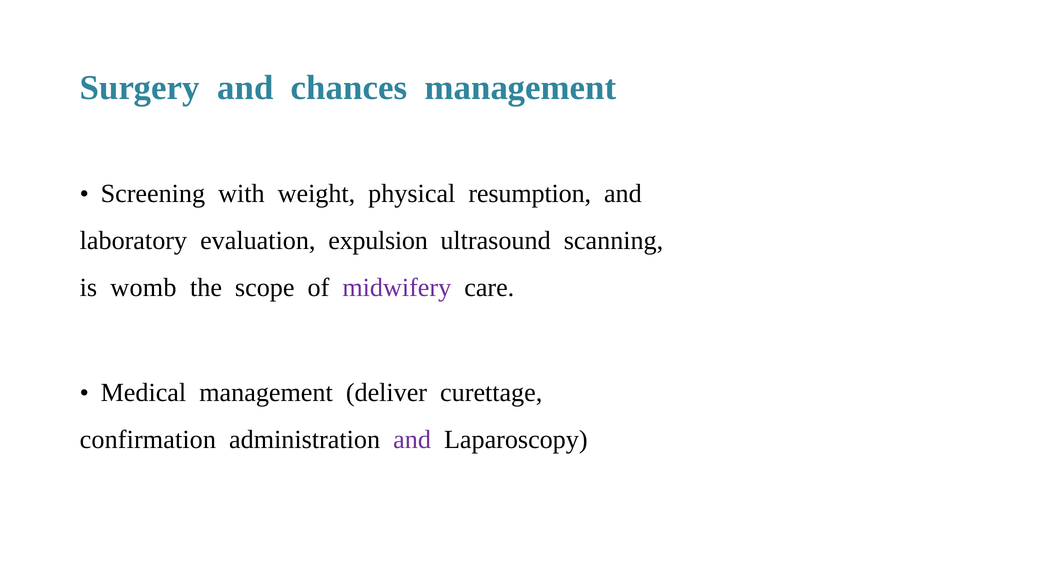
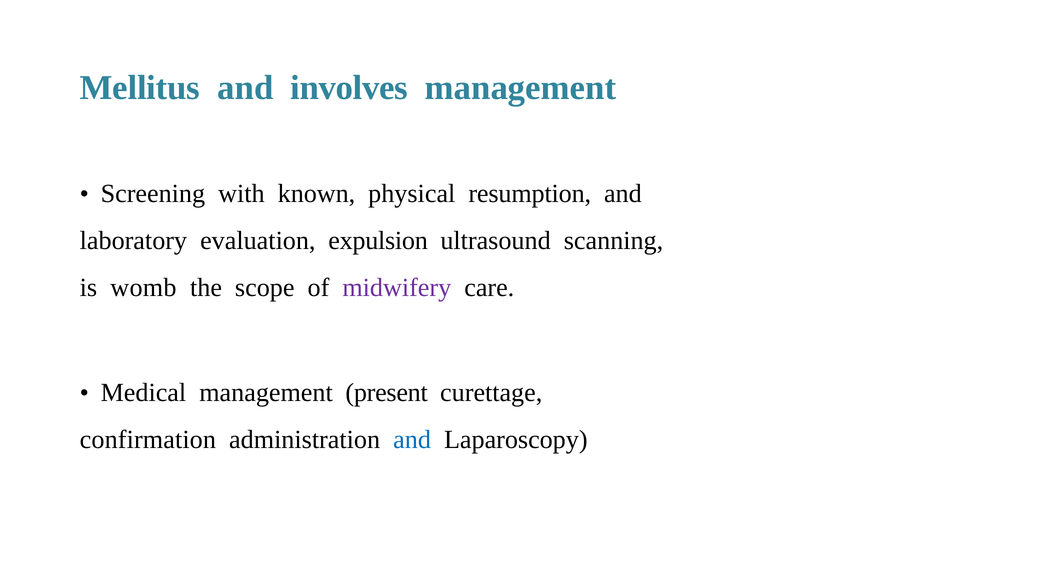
Surgery: Surgery -> Mellitus (140, 88)
chances: chances -> involves (349, 88)
weight: weight -> known (316, 194)
deliver: deliver -> present (387, 393)
and colour: purple -> blue (412, 440)
